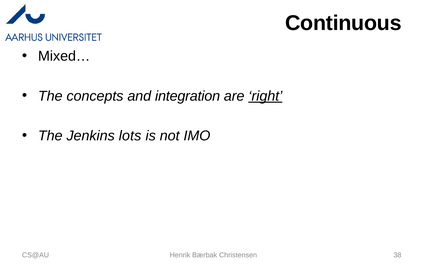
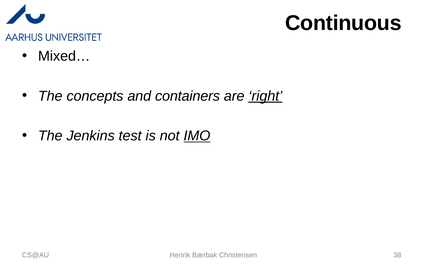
integration: integration -> containers (188, 96)
lots: lots -> test (130, 136)
IMO underline: none -> present (197, 136)
